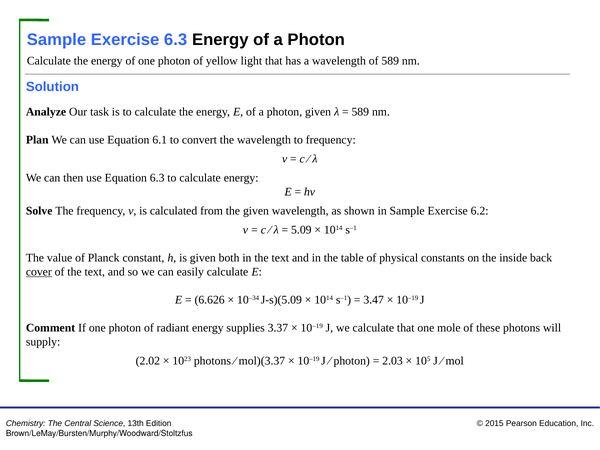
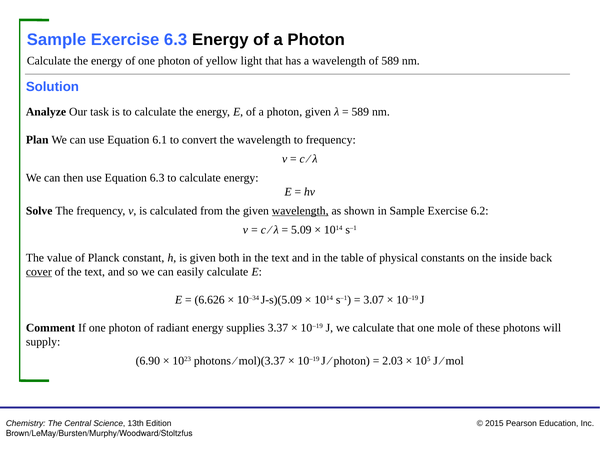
wavelength underline: none -> present (300, 211)
3.47: 3.47 -> 3.07 (374, 300)
2.02: 2.02 -> 6.90 (148, 361)
